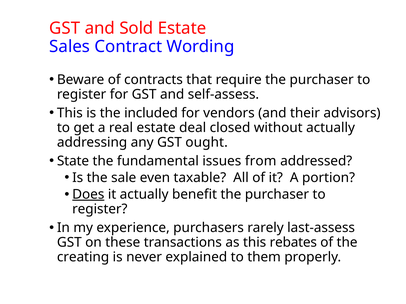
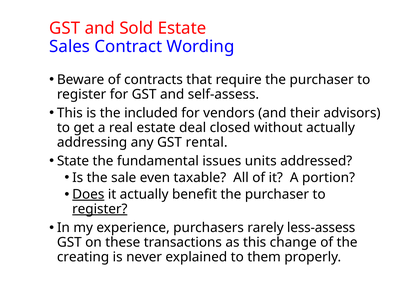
ought: ought -> rental (207, 142)
from: from -> units (261, 161)
register underline: none -> present (100, 209)
last-assess: last-assess -> less-assess (321, 228)
rebates: rebates -> change (293, 243)
